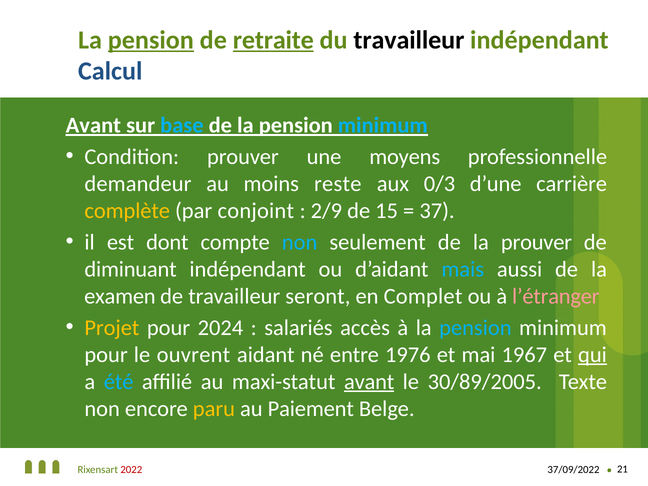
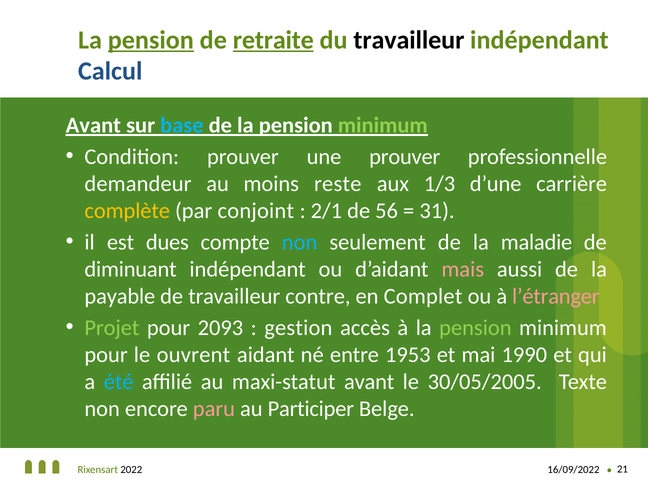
minimum colour: light blue -> light green (383, 125)
une moyens: moyens -> prouver (405, 157)
0/3: 0/3 -> 1/3 (439, 184)
2/9: 2/9 -> 2/1 (326, 211)
15: 15 -> 56 (387, 211)
37: 37 -> 31 (437, 211)
dont: dont -> dues (167, 242)
la prouver: prouver -> maladie (537, 242)
mais colour: light blue -> pink (463, 269)
examen: examen -> payable (120, 296)
seront: seront -> contre (318, 296)
Projet colour: yellow -> light green (112, 328)
2024: 2024 -> 2093 (220, 328)
salariés: salariés -> gestion (298, 328)
pension colour: light blue -> light green (475, 328)
1976: 1976 -> 1953 (408, 355)
1967: 1967 -> 1990 (524, 355)
qui underline: present -> none (592, 355)
avant underline: present -> none (369, 382)
30/89/2005: 30/89/2005 -> 30/05/2005 (485, 382)
paru colour: yellow -> pink (214, 409)
Paiement: Paiement -> Participer (311, 409)
2022 colour: red -> black (131, 470)
37/09/2022: 37/09/2022 -> 16/09/2022 (573, 470)
